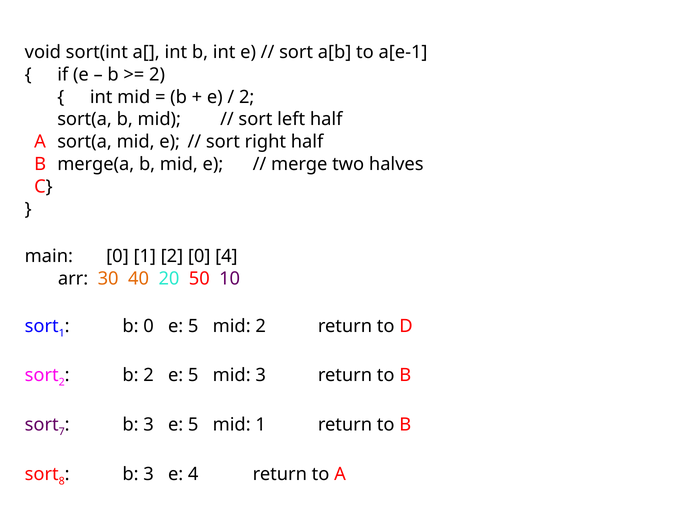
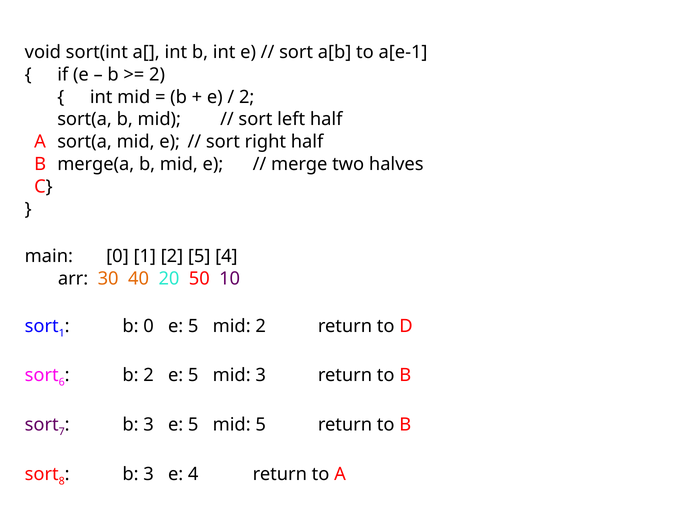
2 0: 0 -> 5 (199, 256)
sort 2: 2 -> 6 (62, 383)
mid 1: 1 -> 5 (261, 425)
